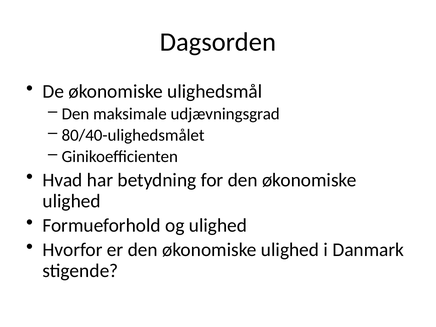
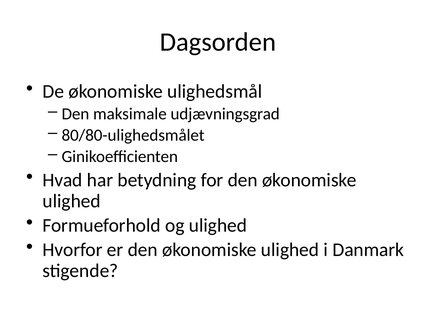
80/40-ulighedsmålet: 80/40-ulighedsmålet -> 80/80-ulighedsmålet (133, 135)
